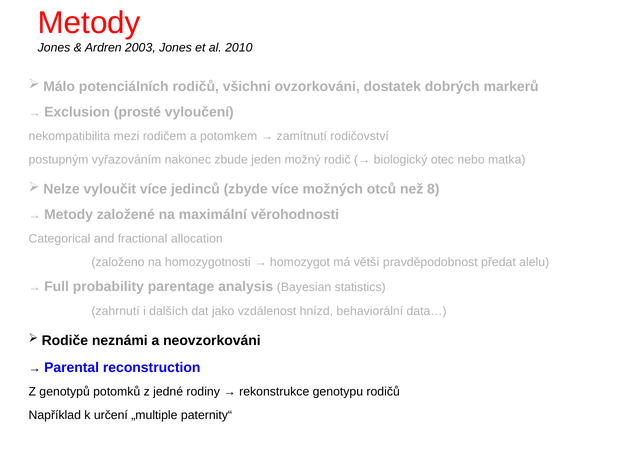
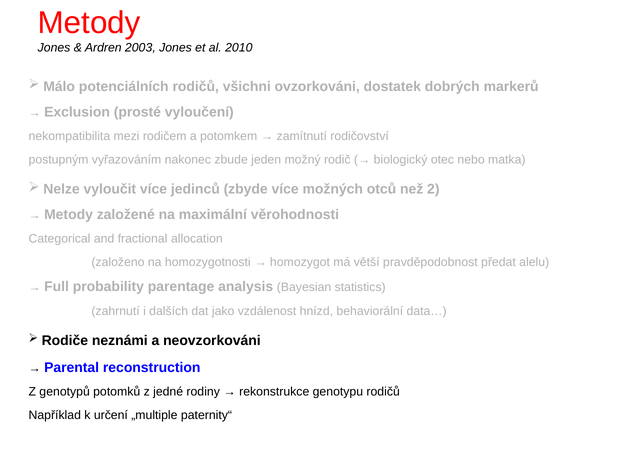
8: 8 -> 2 (433, 189)
